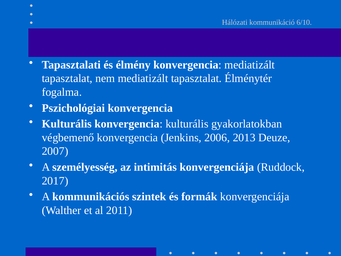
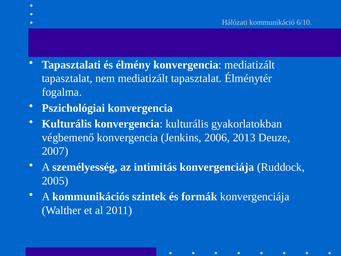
2017: 2017 -> 2005 (55, 181)
